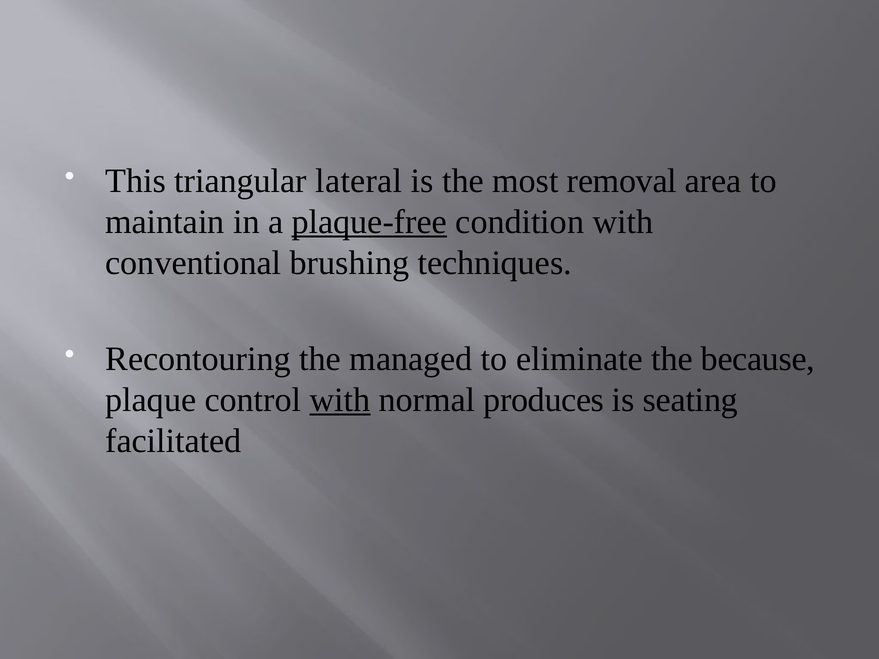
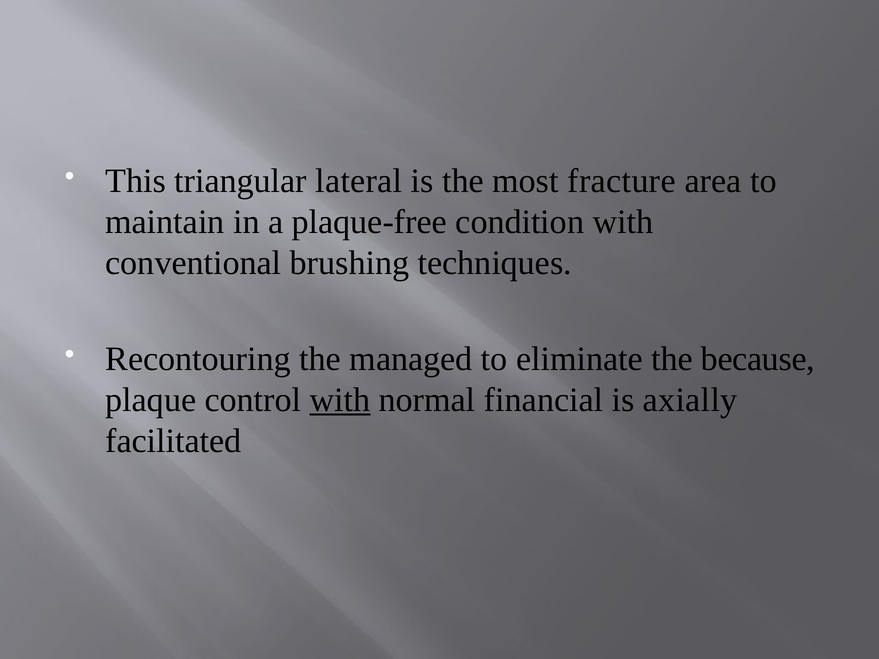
removal: removal -> fracture (622, 181)
plaque-free underline: present -> none (369, 222)
produces: produces -> financial (544, 400)
seating: seating -> axially (690, 400)
